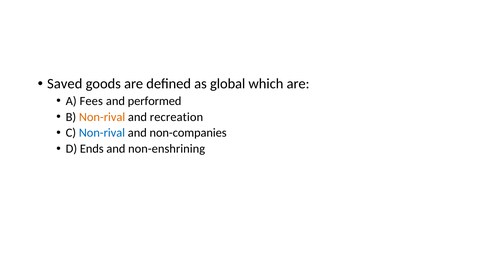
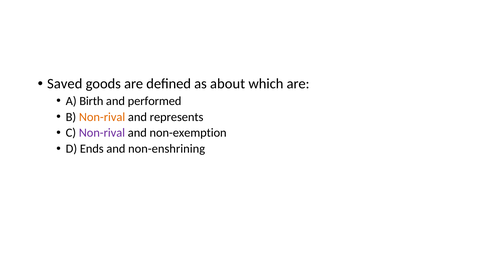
global: global -> about (228, 84)
Fees: Fees -> Birth (91, 101)
recreation: recreation -> represents (177, 117)
Non-rival colour: blue -> purple (102, 133)
non-companies: non-companies -> non-exemption (188, 133)
